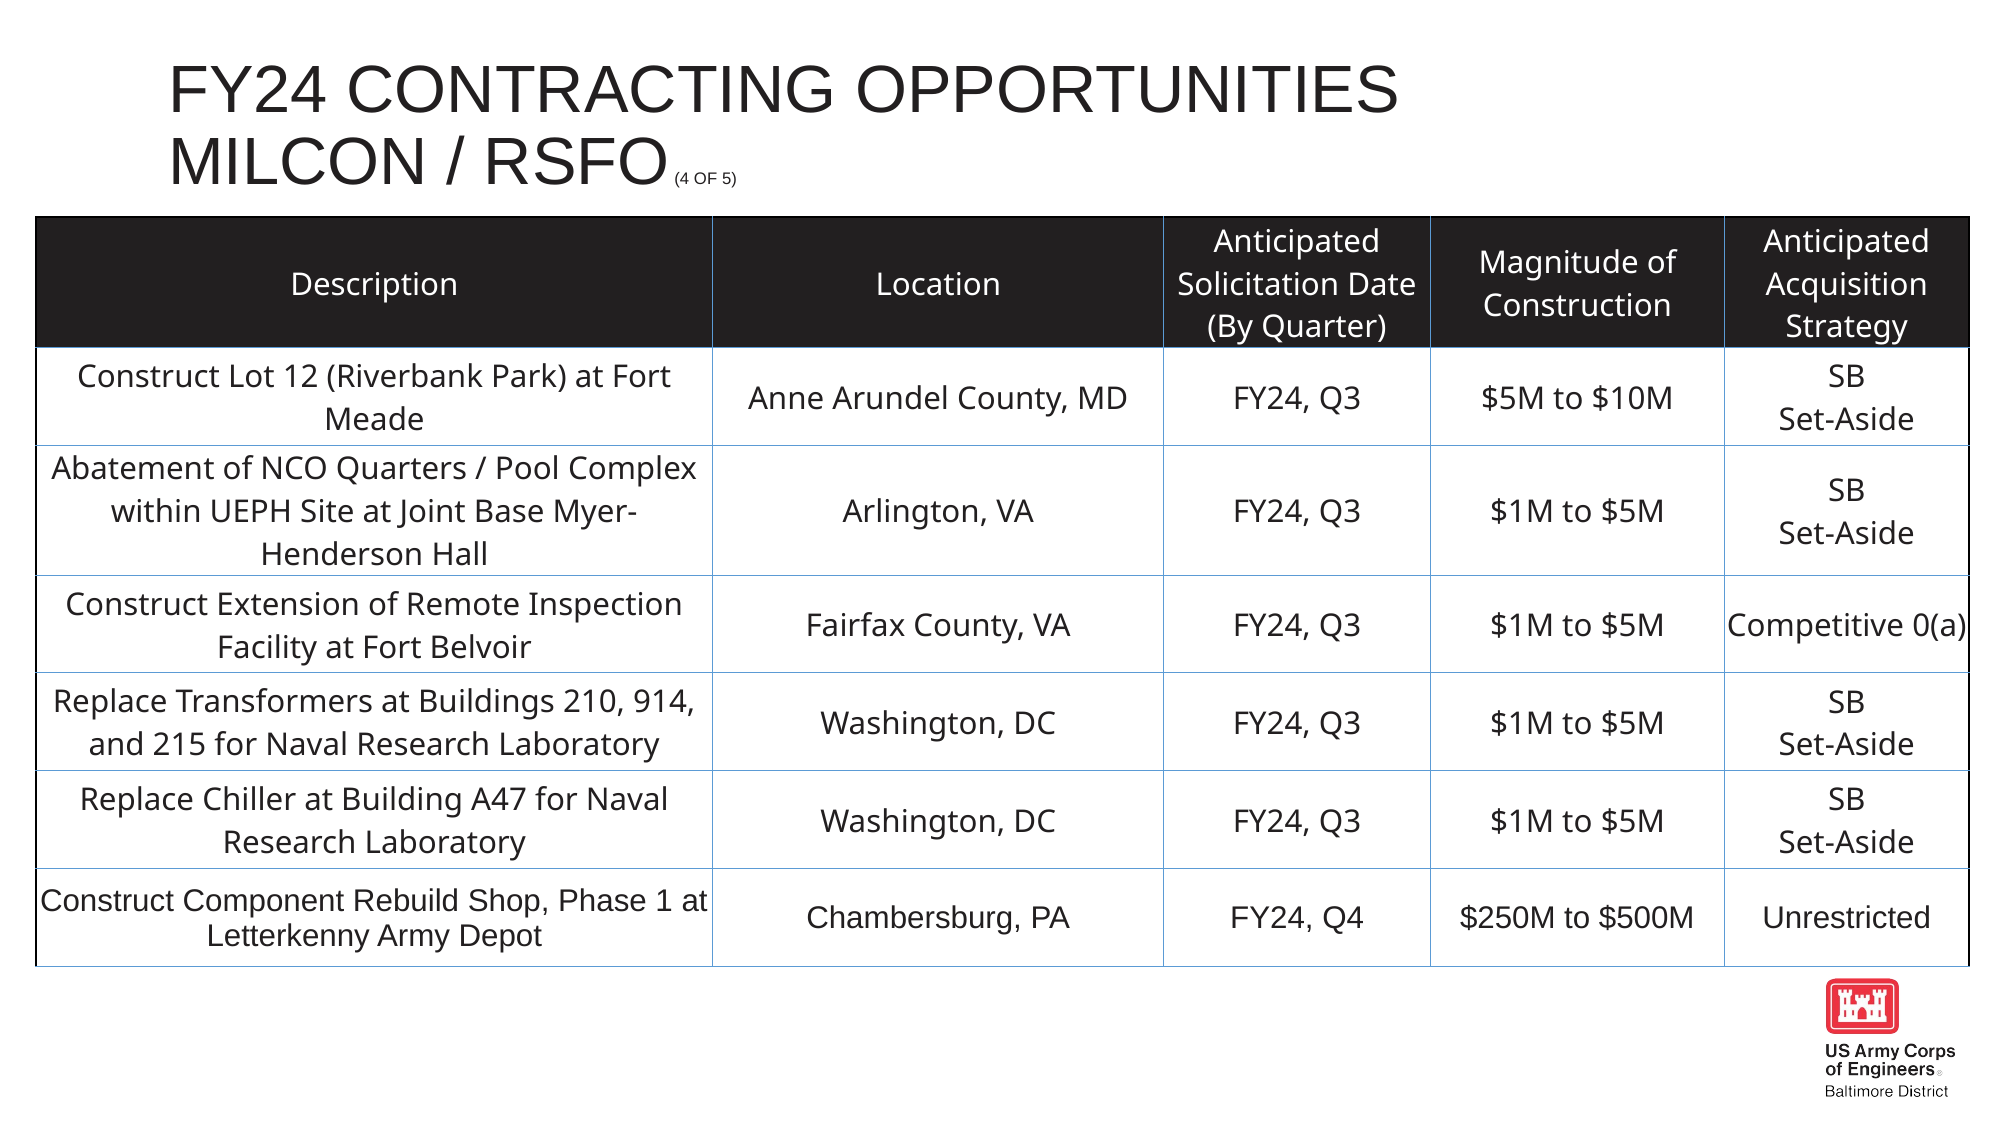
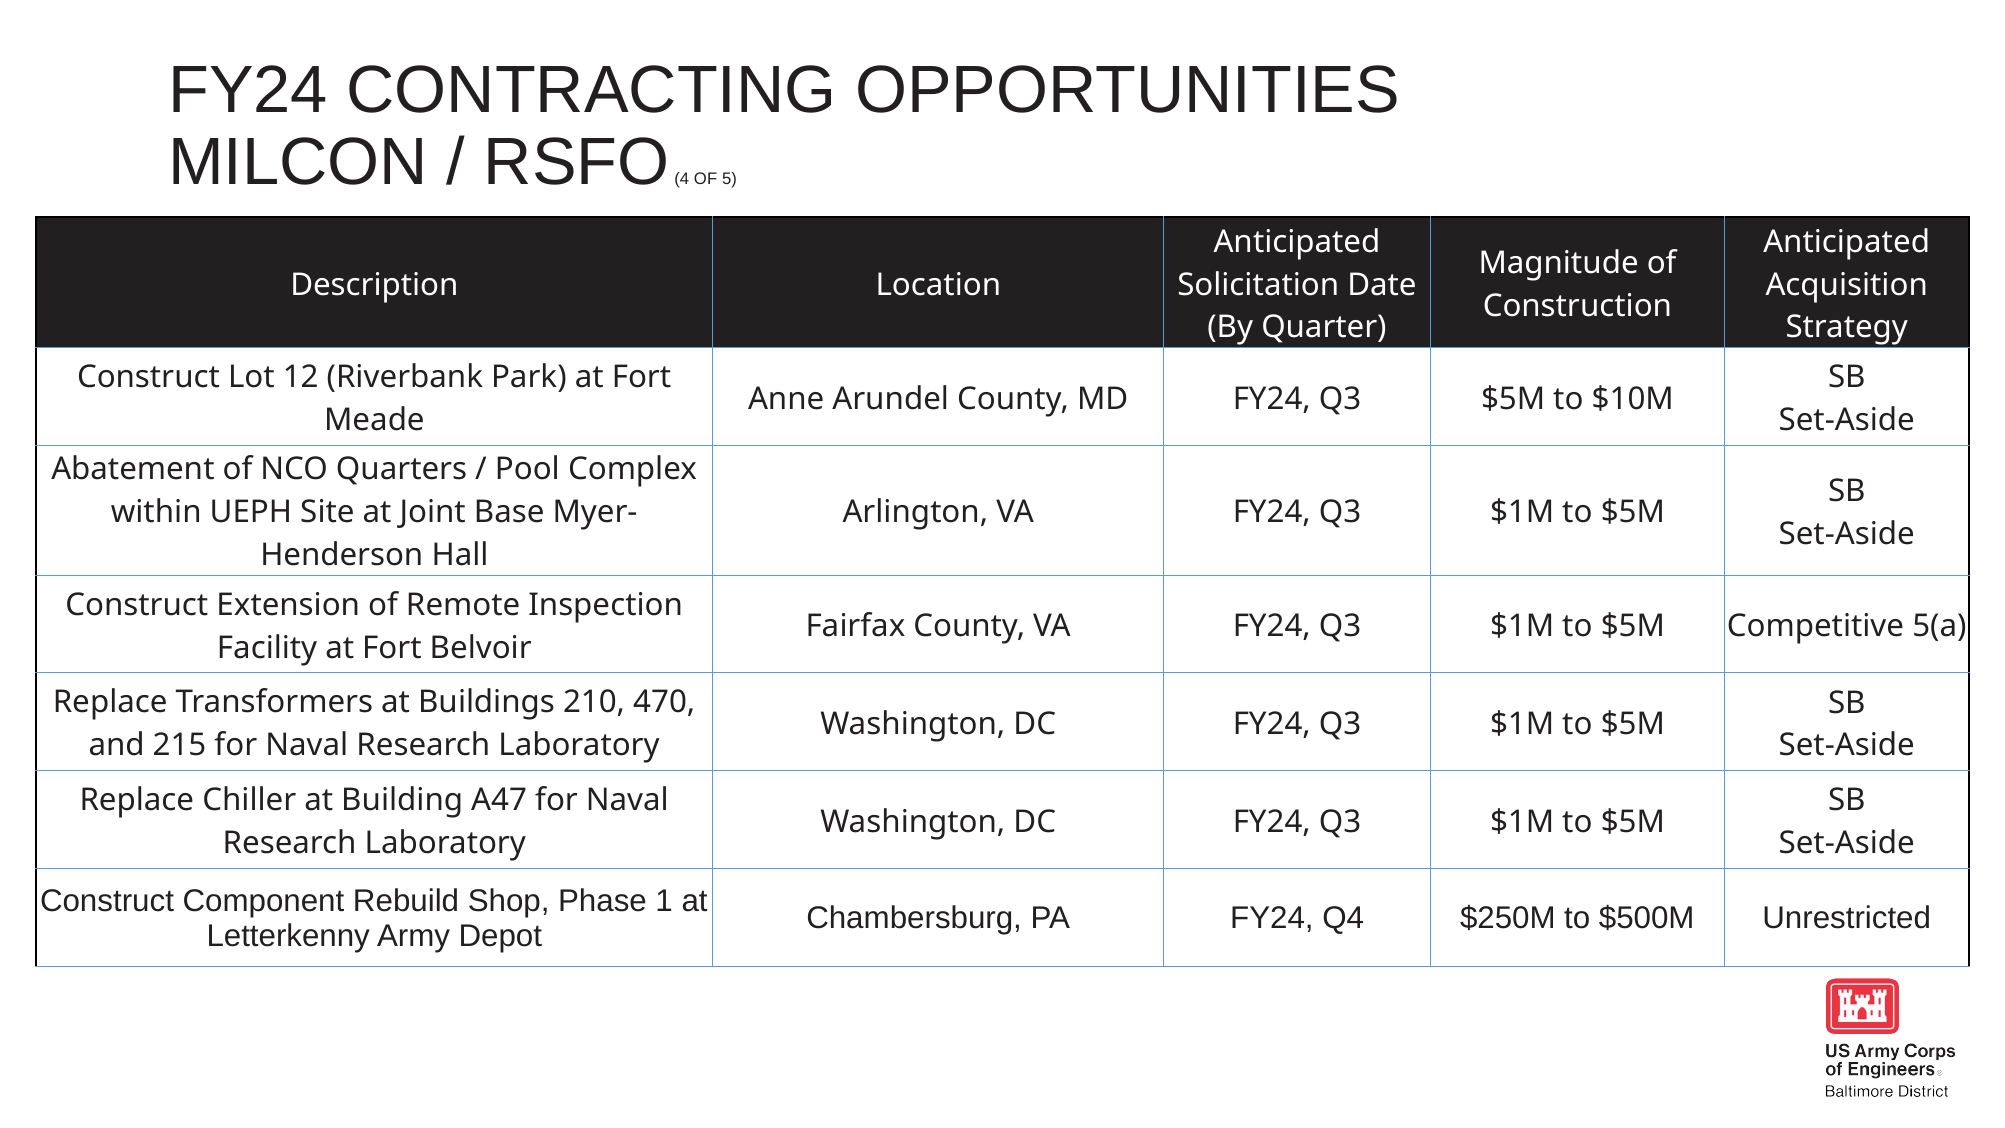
0(a: 0(a -> 5(a (1939, 626)
914: 914 -> 470 (664, 703)
